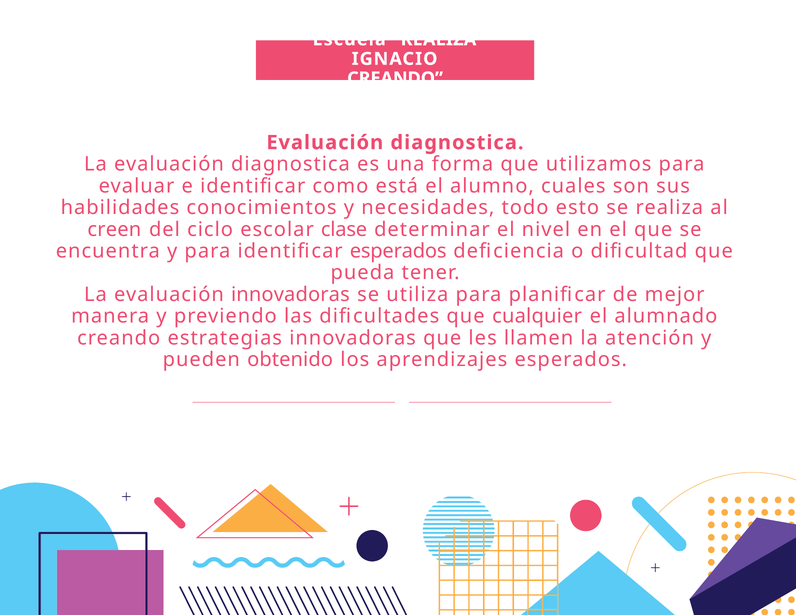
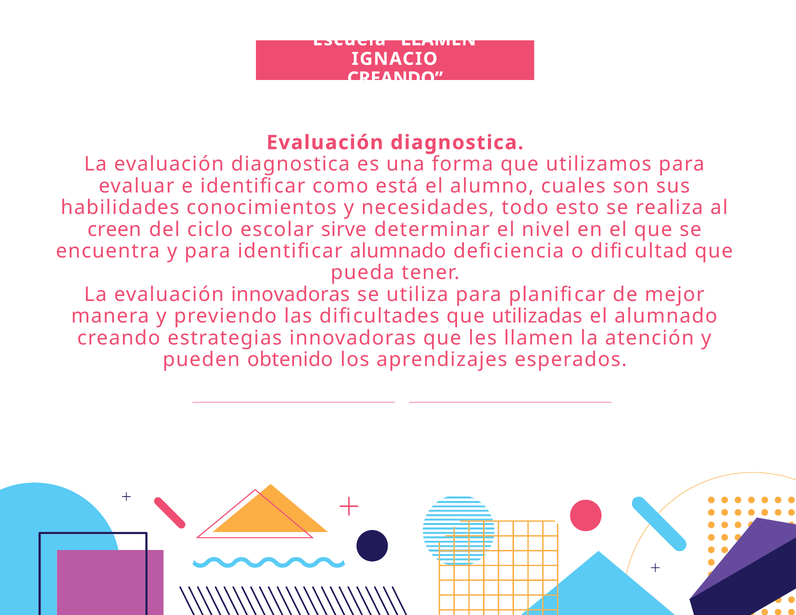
Escuela REALIZA: REALIZA -> LLAMEN (434, 39)
clase: clase -> sirve (344, 229)
identificar esperados: esperados -> alumnado (398, 251)
cualquier: cualquier -> utilizadas (537, 316)
